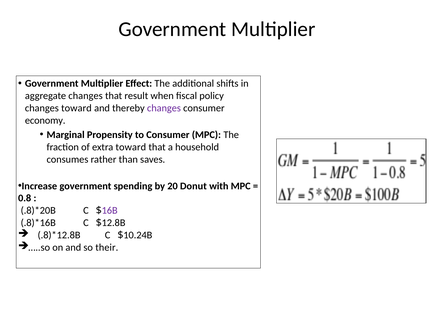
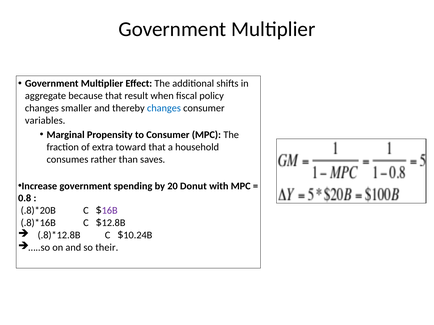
aggregate changes: changes -> because (86, 96)
changes toward: toward -> smaller (76, 108)
changes colour: purple -> blue (164, 108)
economy: economy -> variables (45, 121)
